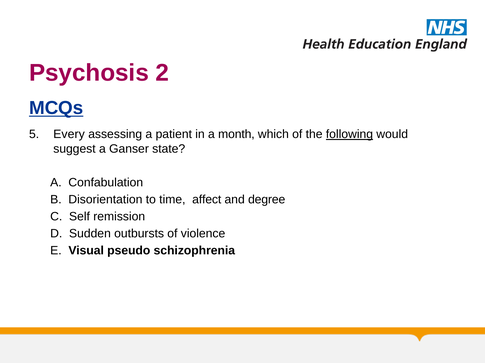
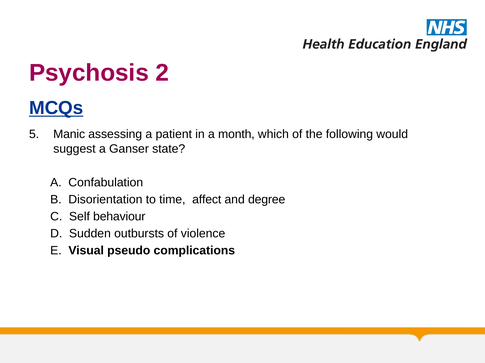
Every: Every -> Manic (69, 135)
following underline: present -> none (349, 135)
remission: remission -> behaviour (119, 217)
schizophrenia: schizophrenia -> complications (194, 251)
